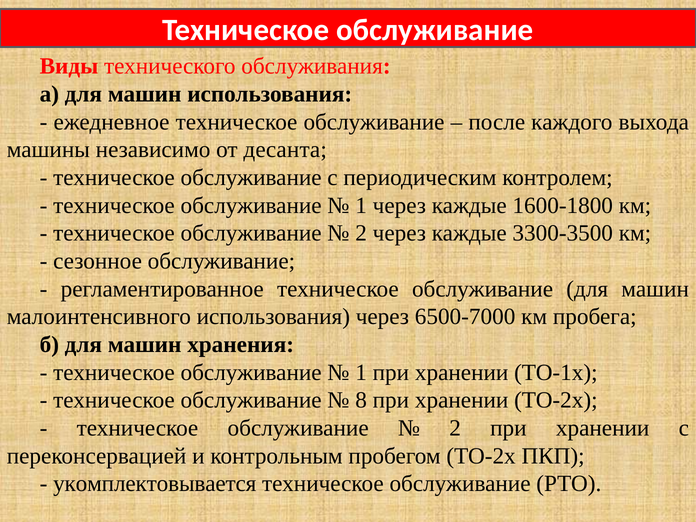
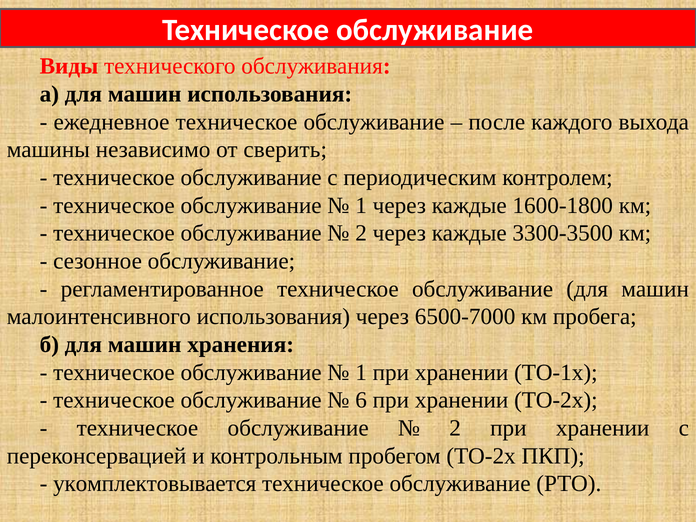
десанта: десанта -> сверить (285, 150)
8: 8 -> 6 (361, 400)
